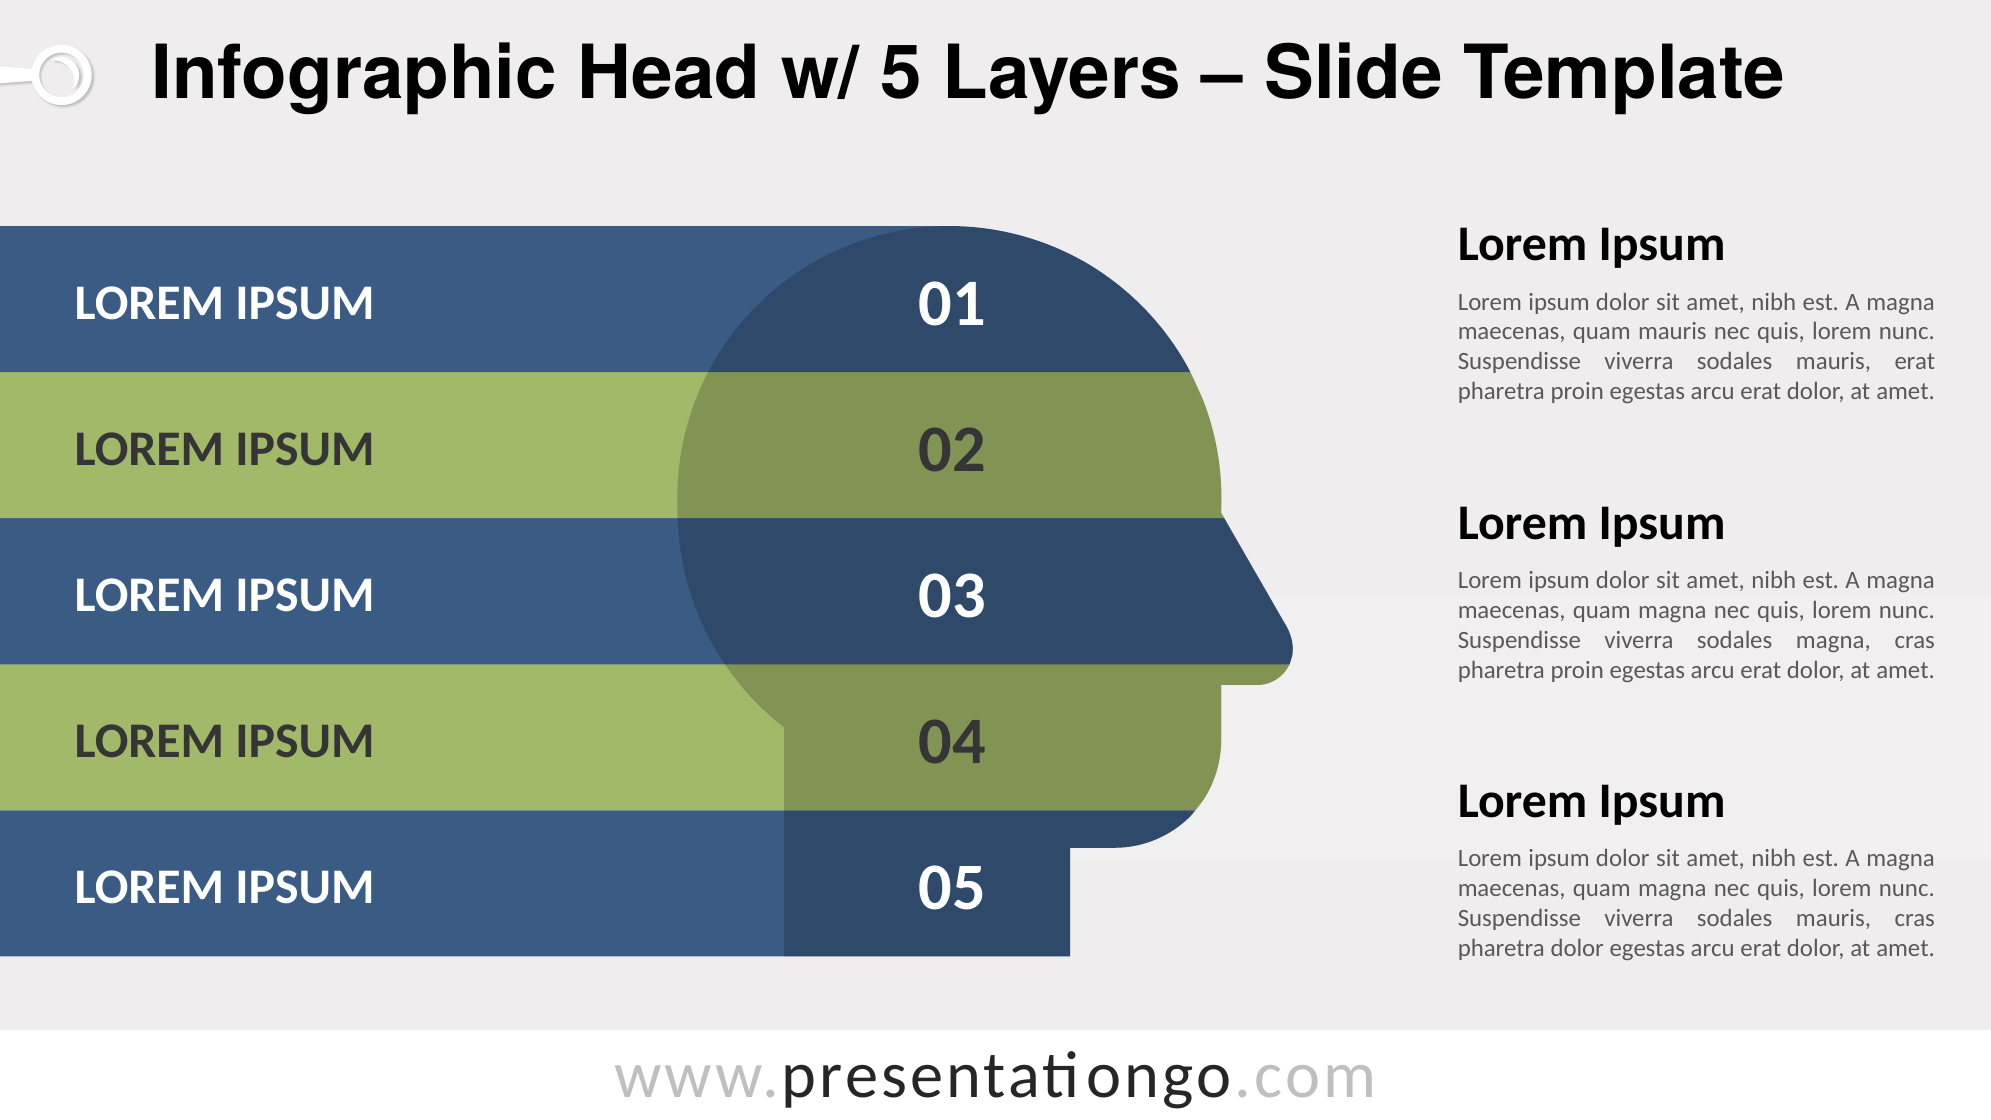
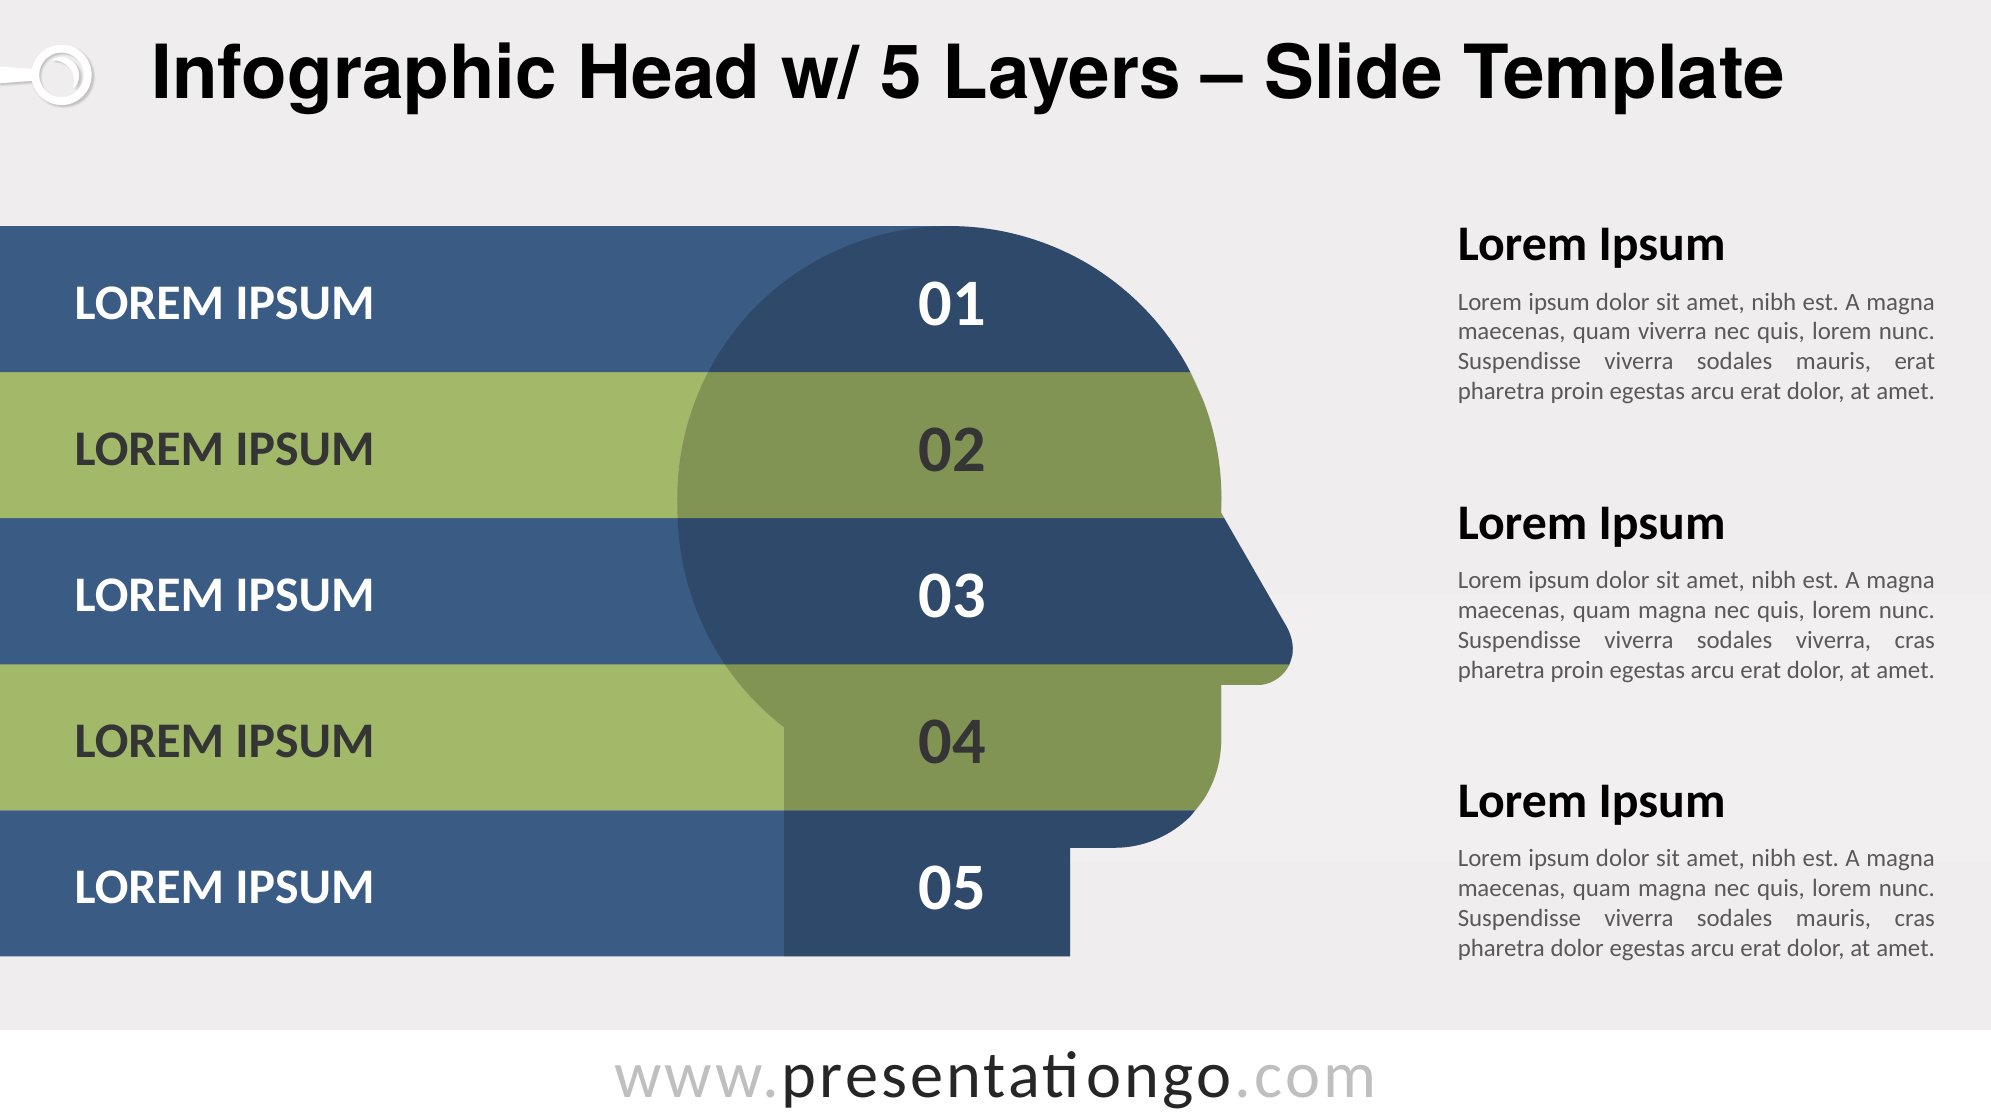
quam mauris: mauris -> viverra (1672, 332)
sodales magna: magna -> viverra (1834, 640)
